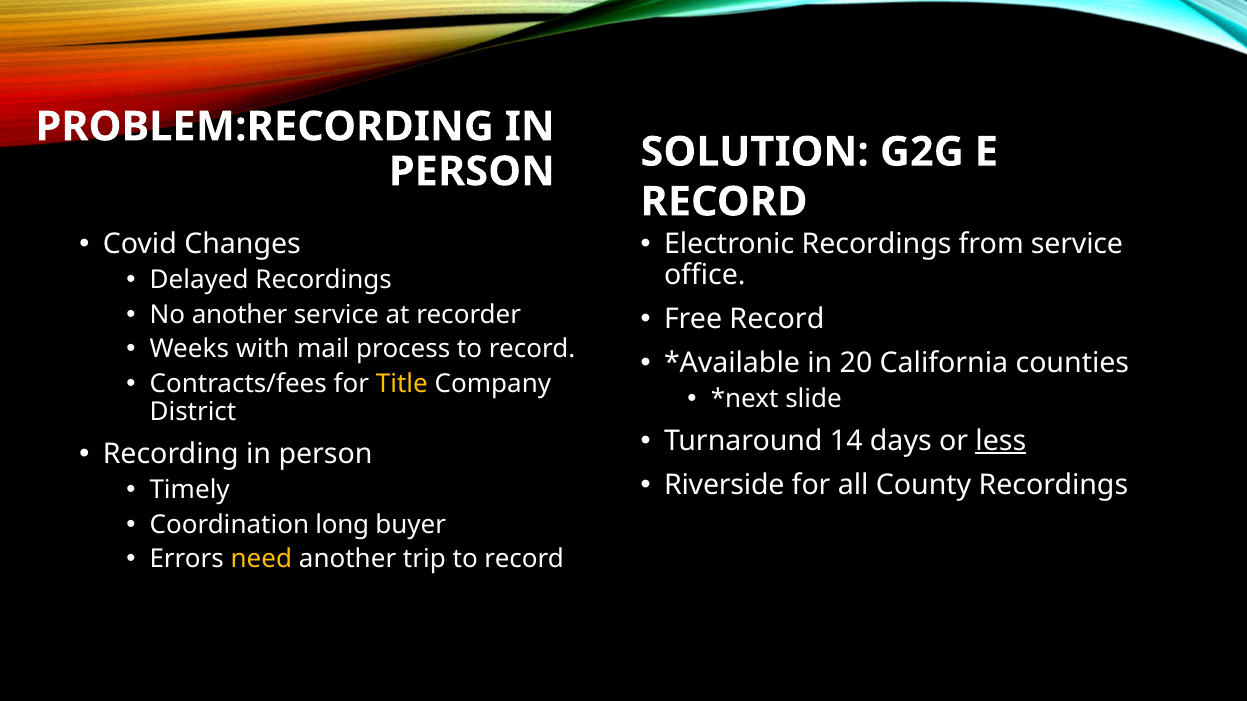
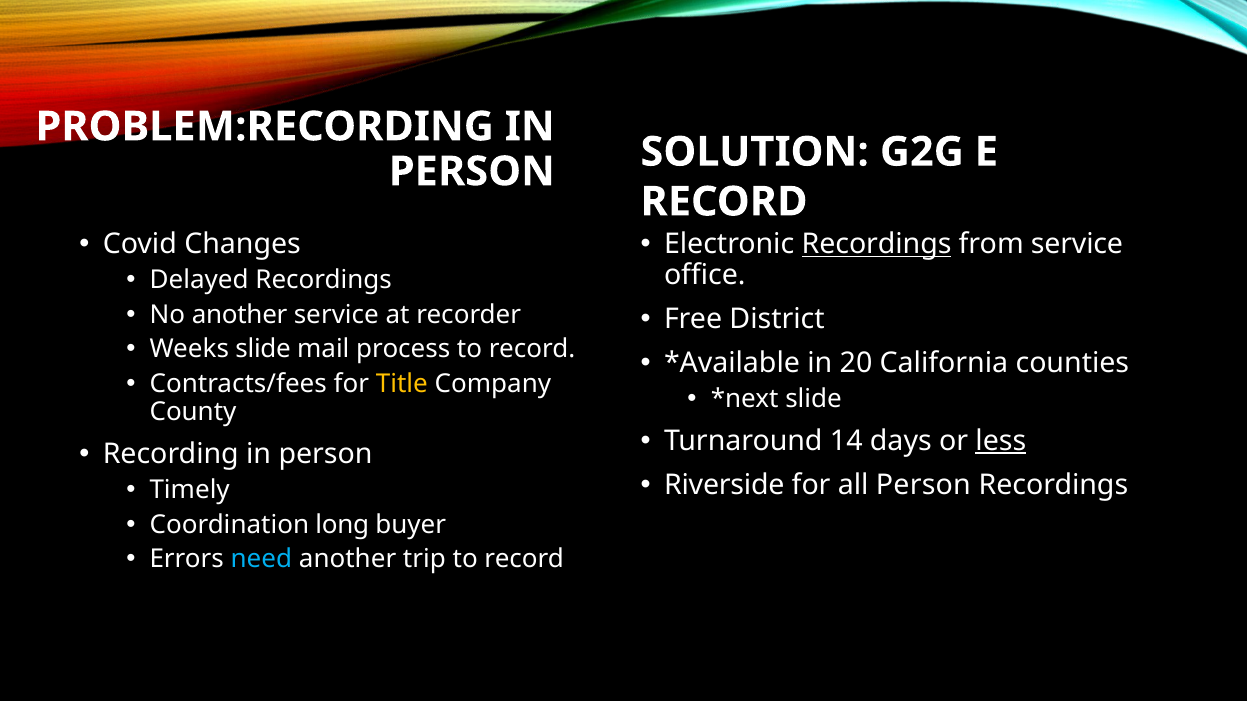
Recordings underline: none -> present (877, 244)
Free Record: Record -> District (777, 319)
Weeks with: with -> slide (263, 349)
District: District -> County (193, 412)
all County: County -> Person (923, 485)
need colour: yellow -> light blue (261, 559)
